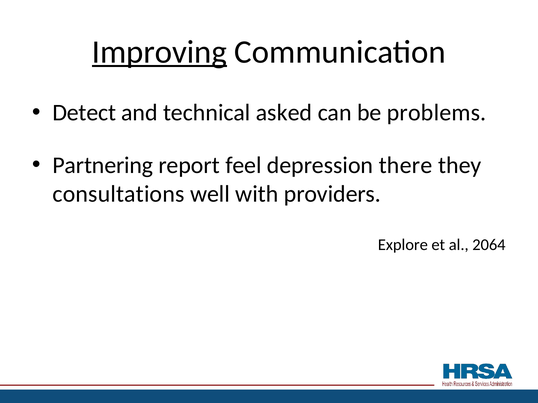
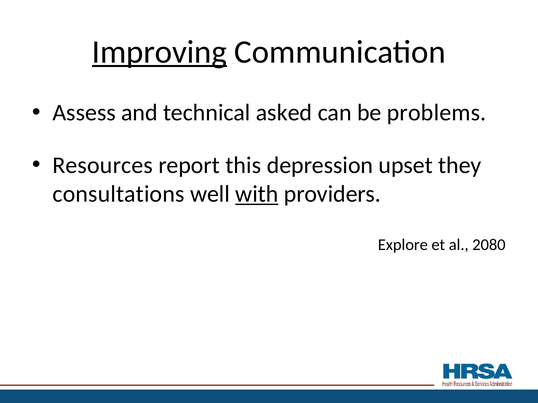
Detect: Detect -> Assess (84, 113)
Partnering: Partnering -> Resources (103, 166)
feel: feel -> this (243, 166)
there: there -> upset (406, 166)
with underline: none -> present (257, 194)
2064: 2064 -> 2080 (489, 245)
